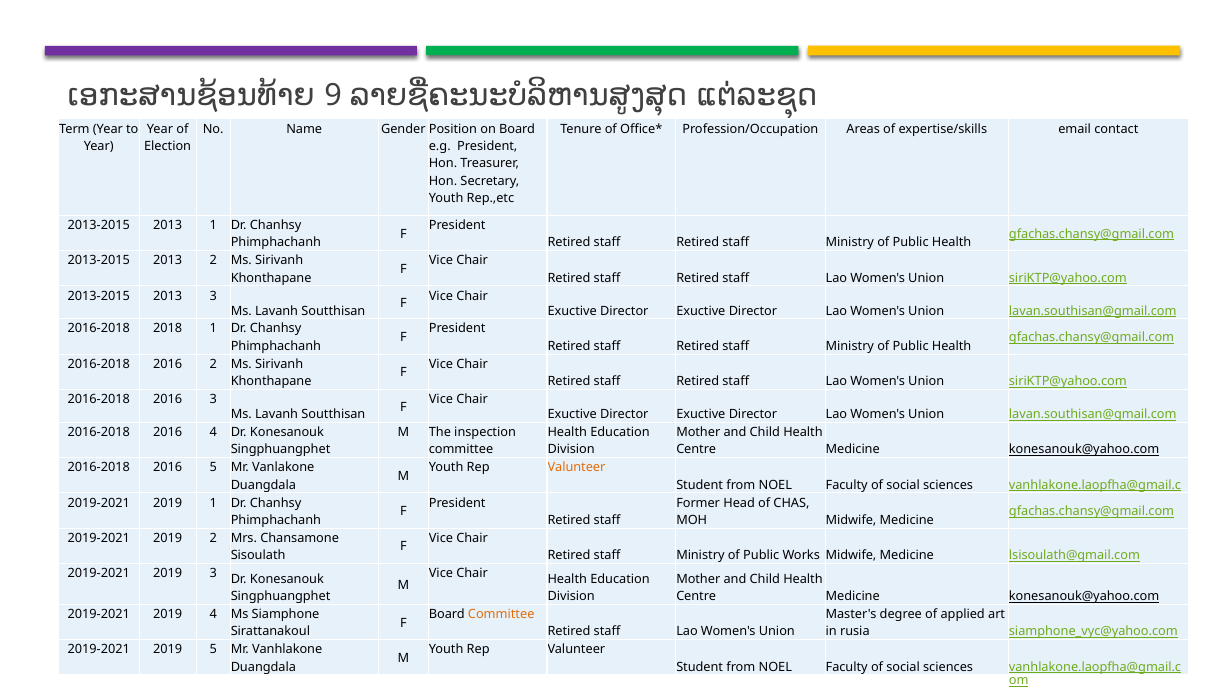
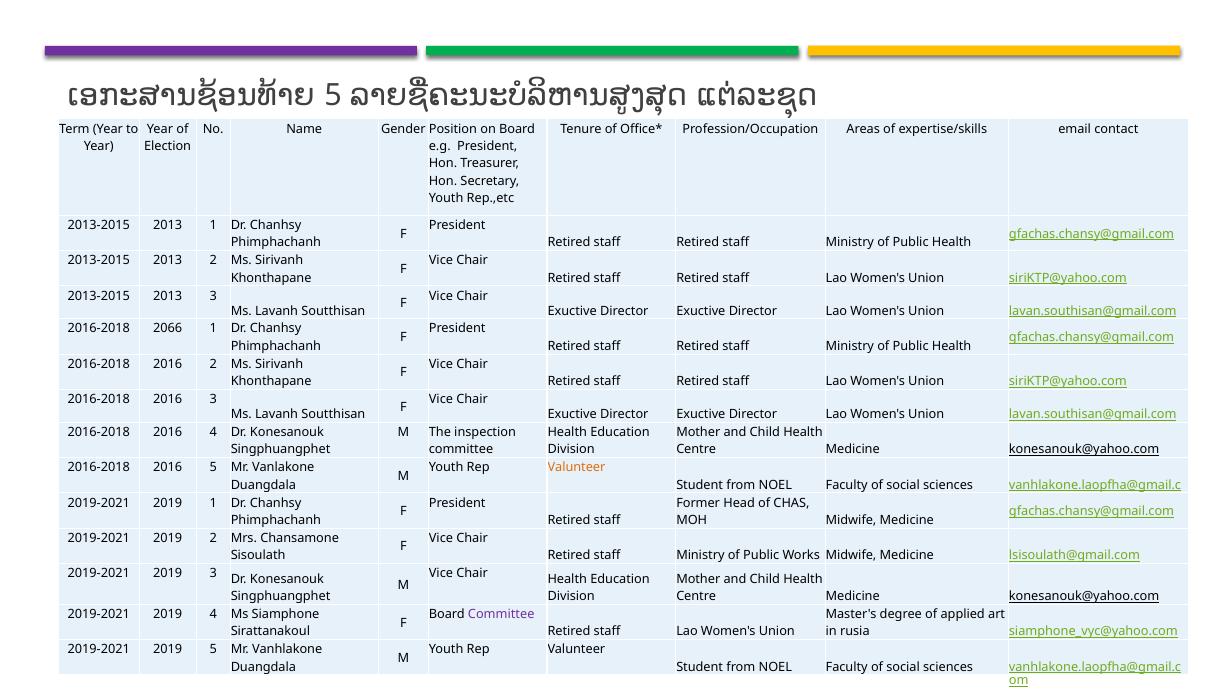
9: 9 -> 5 (333, 96)
2018: 2018 -> 2066 (168, 329)
Committee colour: orange -> purple (501, 614)
